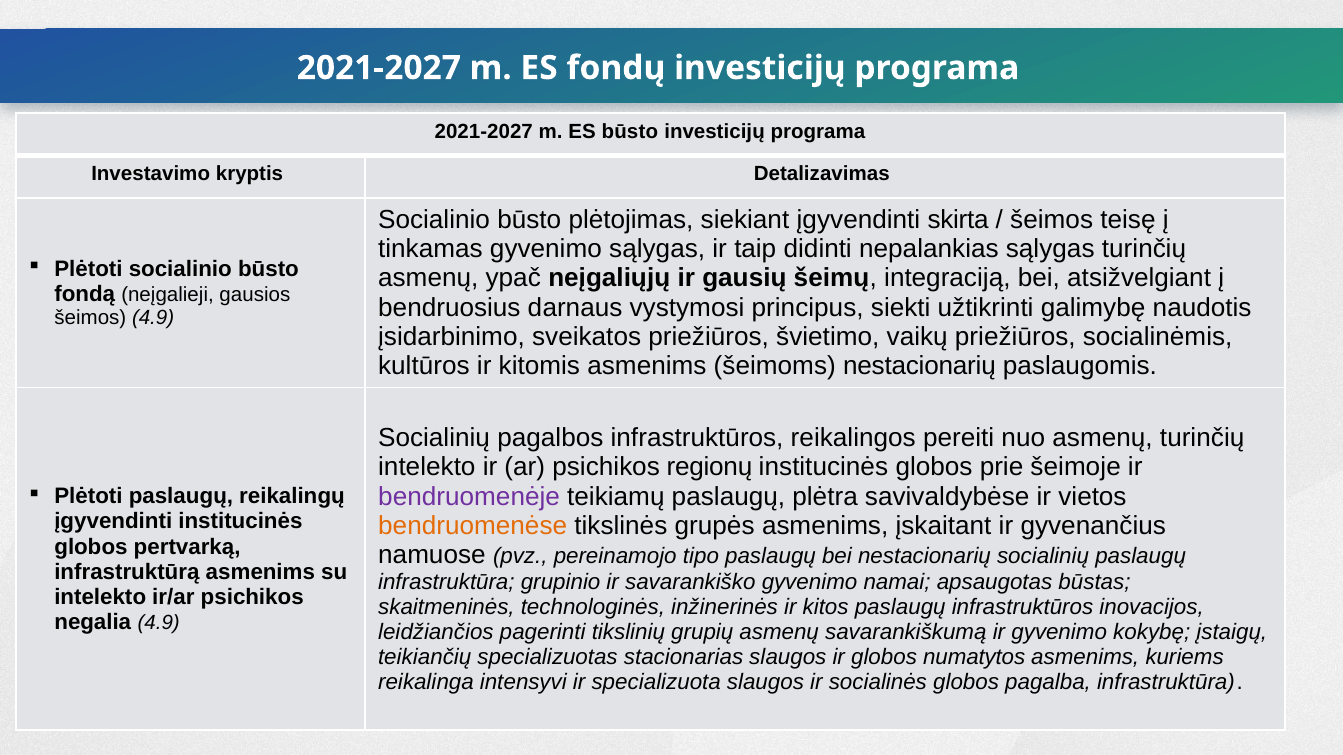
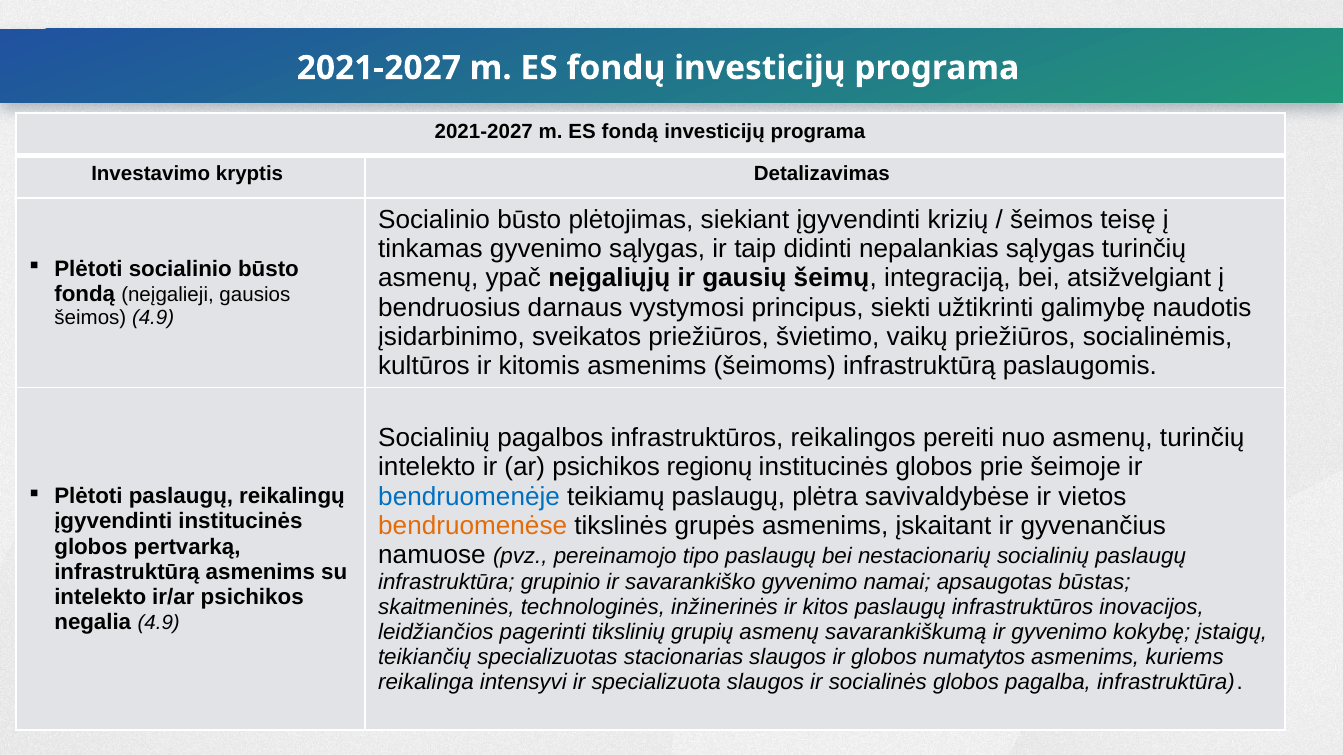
ES būsto: būsto -> fondą (630, 132)
skirta: skirta -> krizių (958, 220)
šeimoms nestacionarių: nestacionarių -> infrastruktūrą (919, 367)
bendruomenėje colour: purple -> blue (469, 497)
